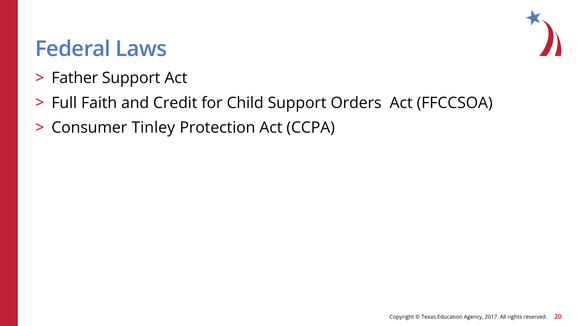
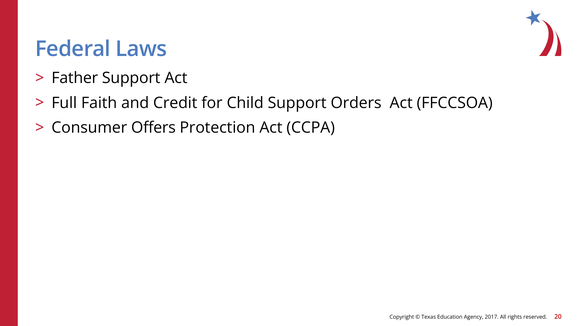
Tinley: Tinley -> Offers (153, 128)
